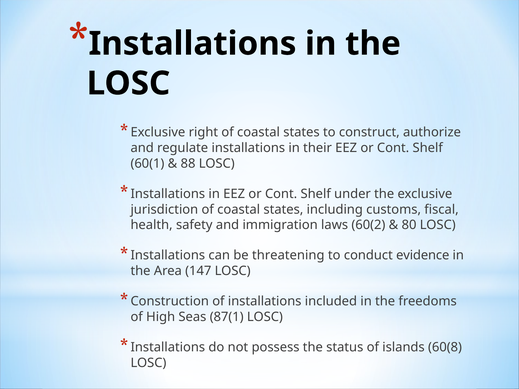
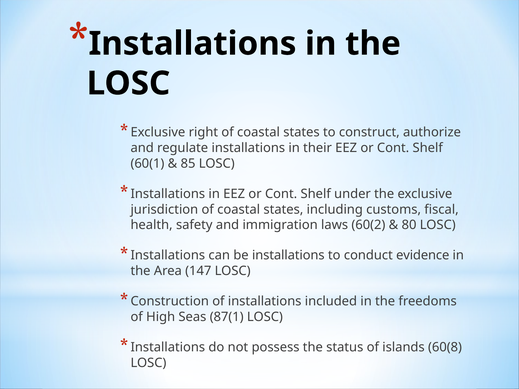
88: 88 -> 85 (188, 164)
be threatening: threatening -> installations (288, 256)
